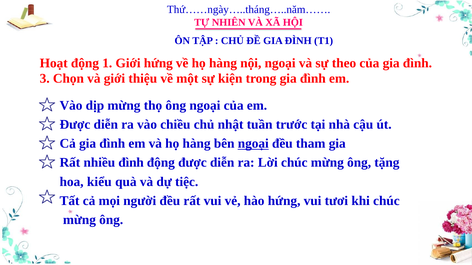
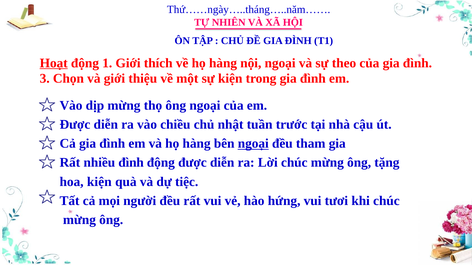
Hoạt underline: none -> present (54, 63)
Giới hứng: hứng -> thích (158, 63)
hoa kiểu: kiểu -> kiện (99, 182)
